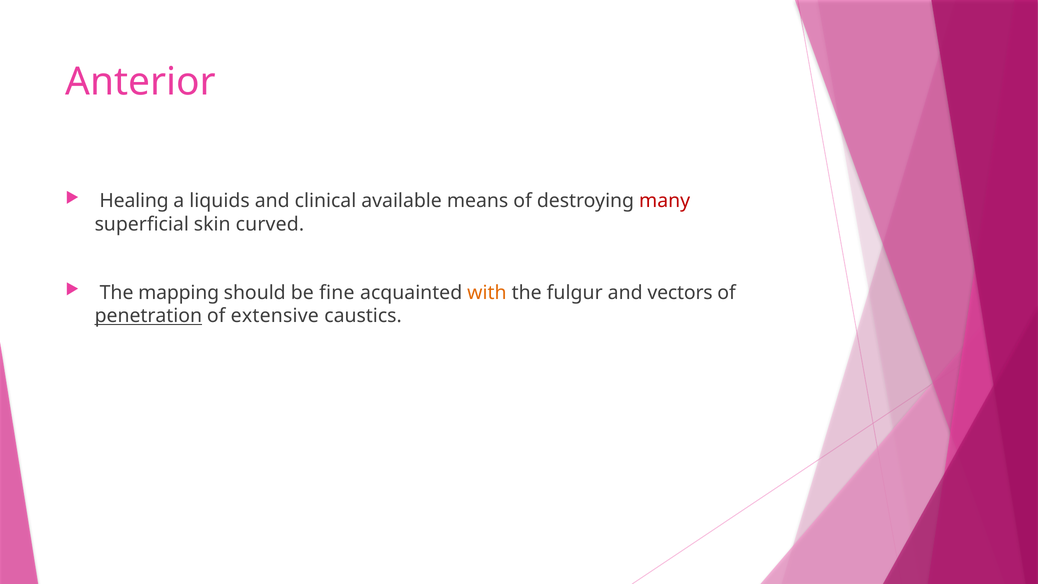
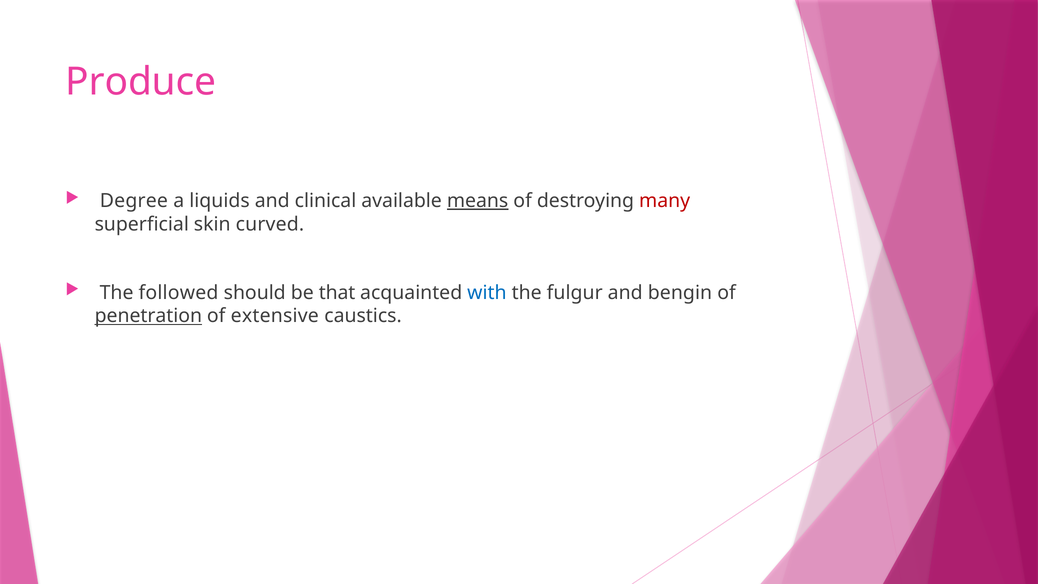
Anterior: Anterior -> Produce (141, 82)
Healing: Healing -> Degree (134, 201)
means underline: none -> present (478, 201)
mapping: mapping -> followed (178, 293)
fine: fine -> that (337, 293)
with colour: orange -> blue (487, 293)
vectors: vectors -> bengin (680, 293)
